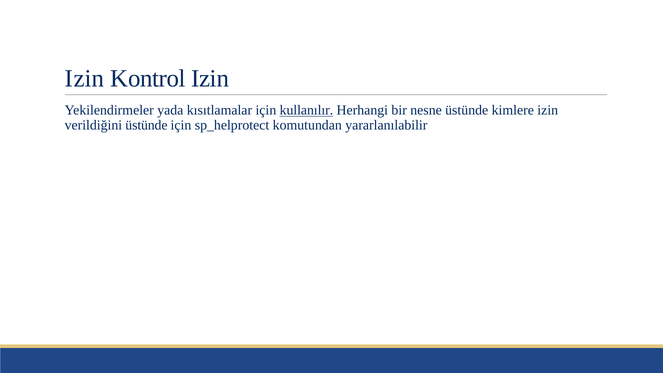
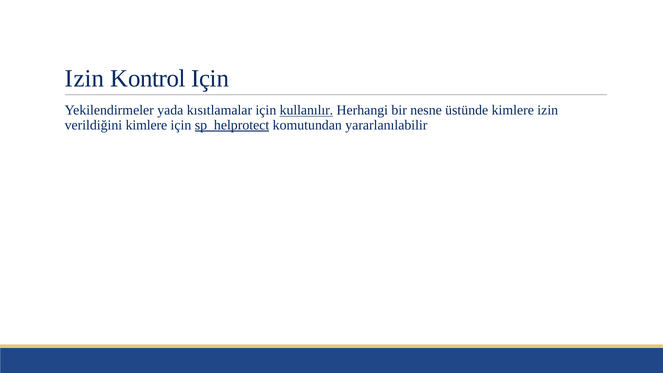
Kontrol Izin: Izin -> Için (210, 79)
verildiğini üstünde: üstünde -> kimlere (146, 125)
sp_helprotect underline: none -> present (232, 125)
